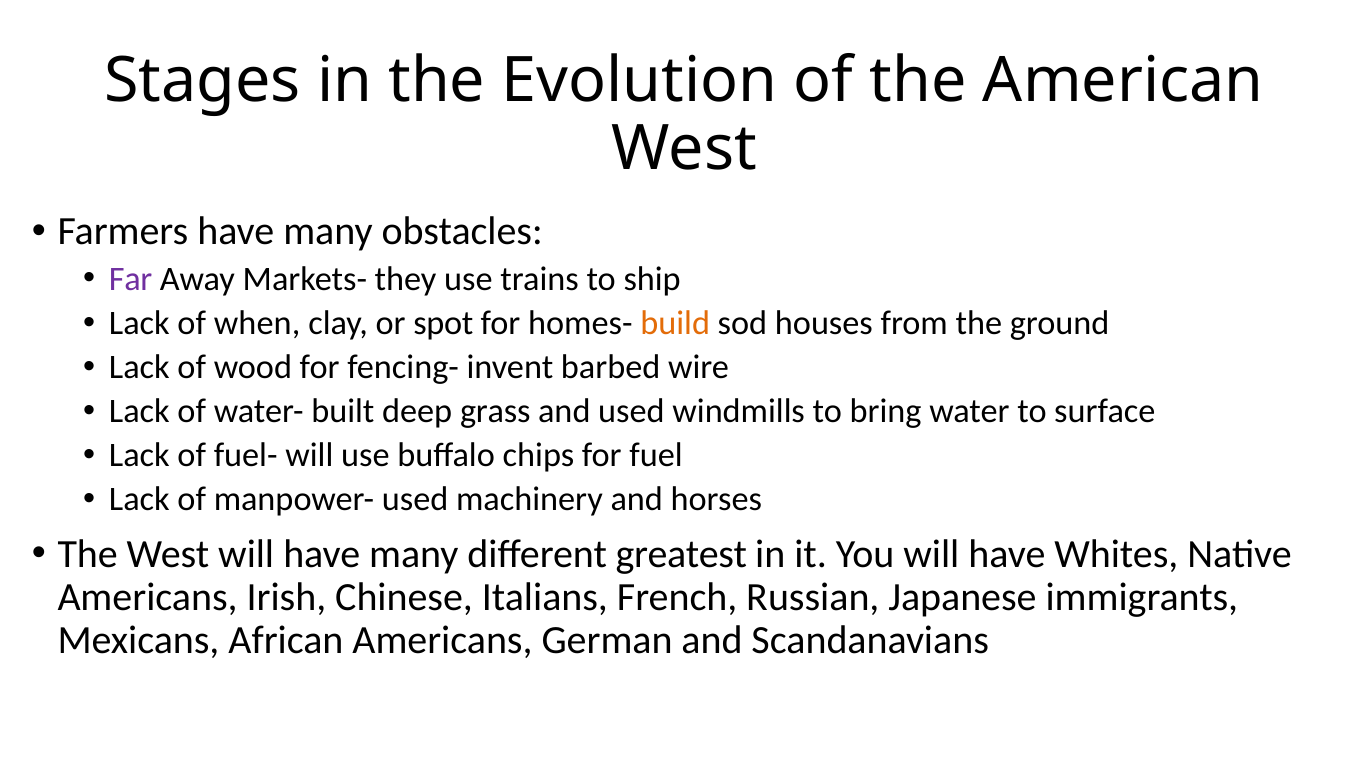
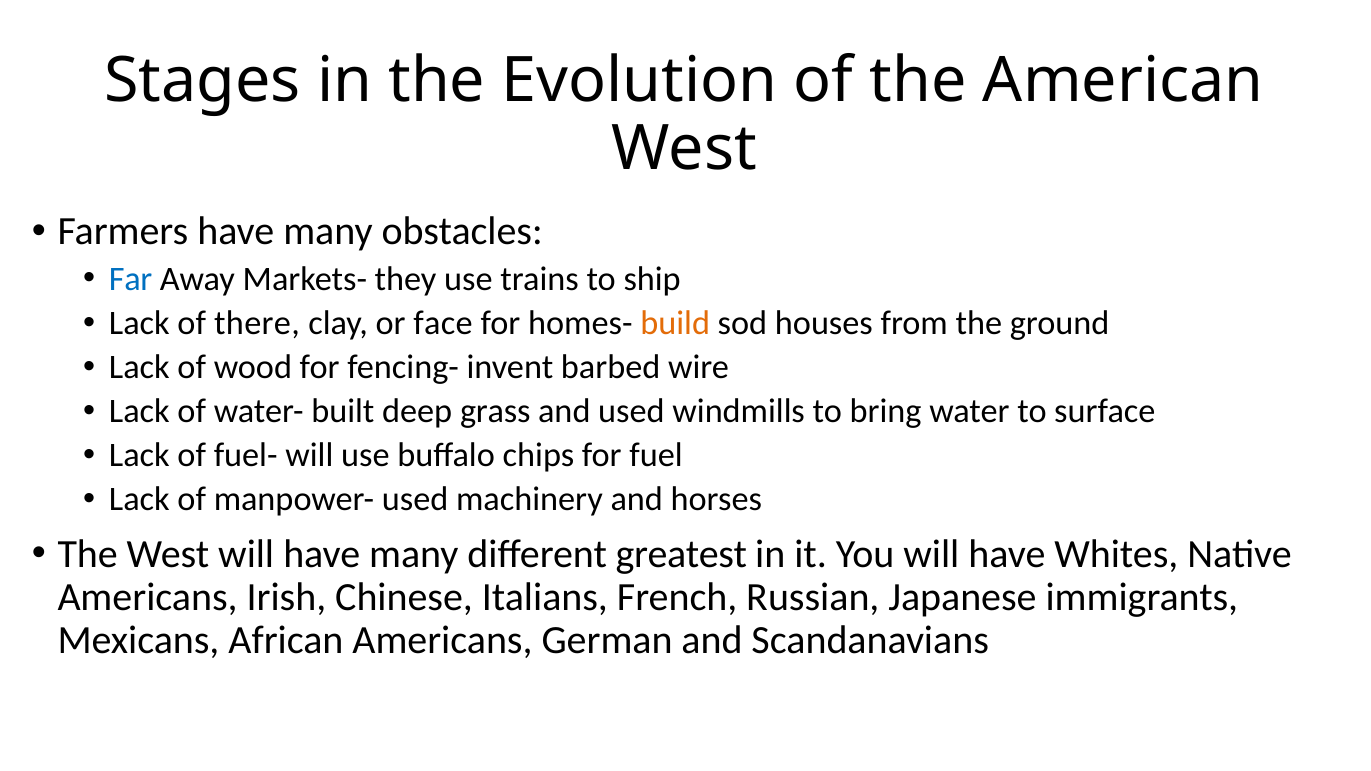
Far colour: purple -> blue (131, 279)
when: when -> there (257, 323)
spot: spot -> face (443, 323)
